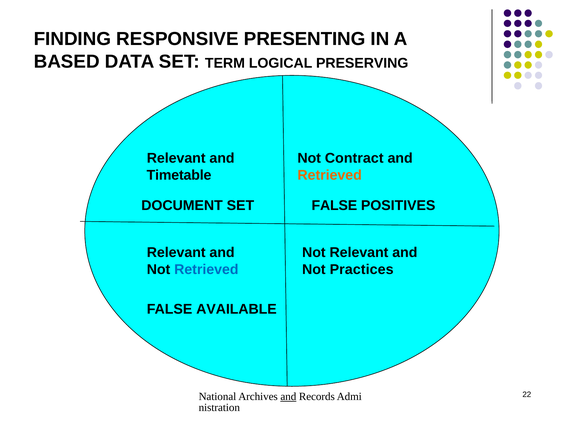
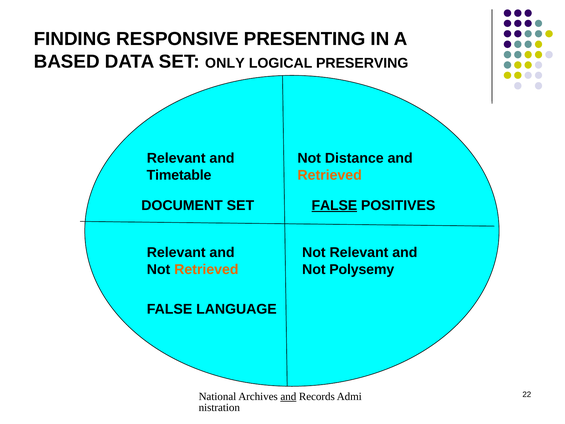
TERM: TERM -> ONLY (225, 63)
Contract: Contract -> Distance (354, 158)
FALSE underline: none -> present (334, 205)
Retrieved colour: blue -> orange (206, 269)
Practices: Practices -> Polysemy (362, 269)
AVAILABLE: AVAILABLE -> LANGUAGE (236, 309)
